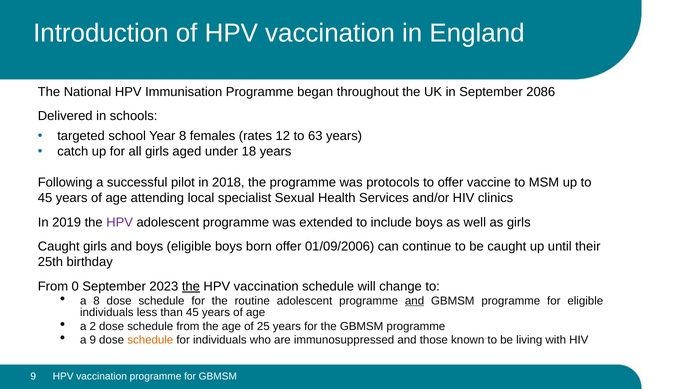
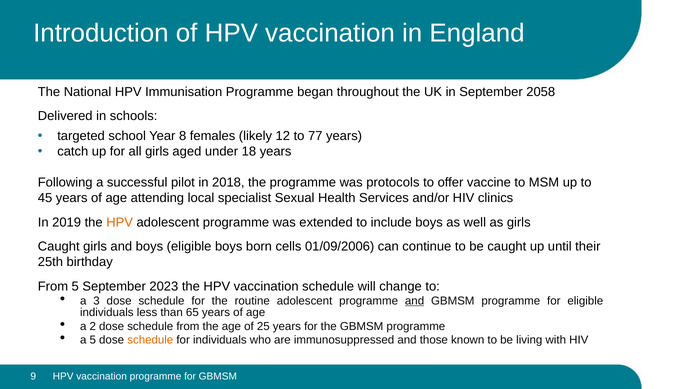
2086: 2086 -> 2058 (541, 92)
rates: rates -> likely (255, 136)
63: 63 -> 77 (315, 136)
HPV colour: purple -> orange (120, 223)
born offer: offer -> cells (289, 247)
From 0: 0 -> 5 (75, 287)
the underline: present -> none (191, 287)
a 8: 8 -> 3 (96, 301)
than 45: 45 -> 65 (192, 313)
a 9: 9 -> 5 (93, 340)
